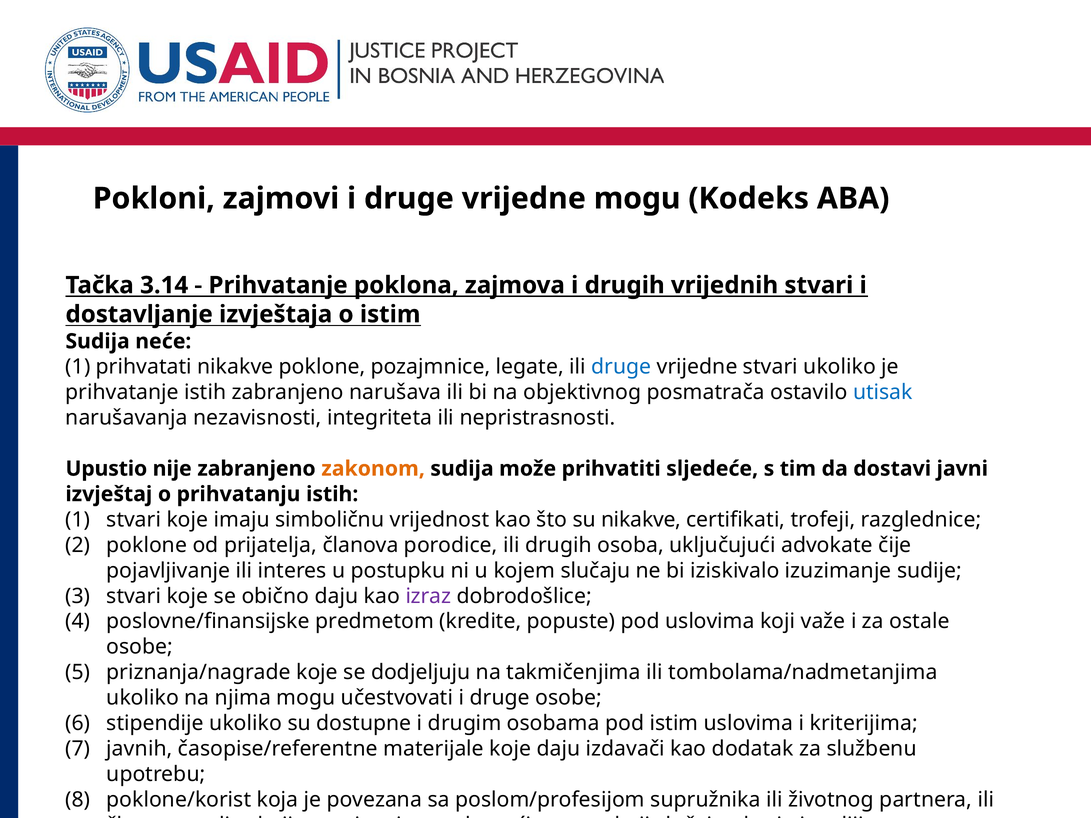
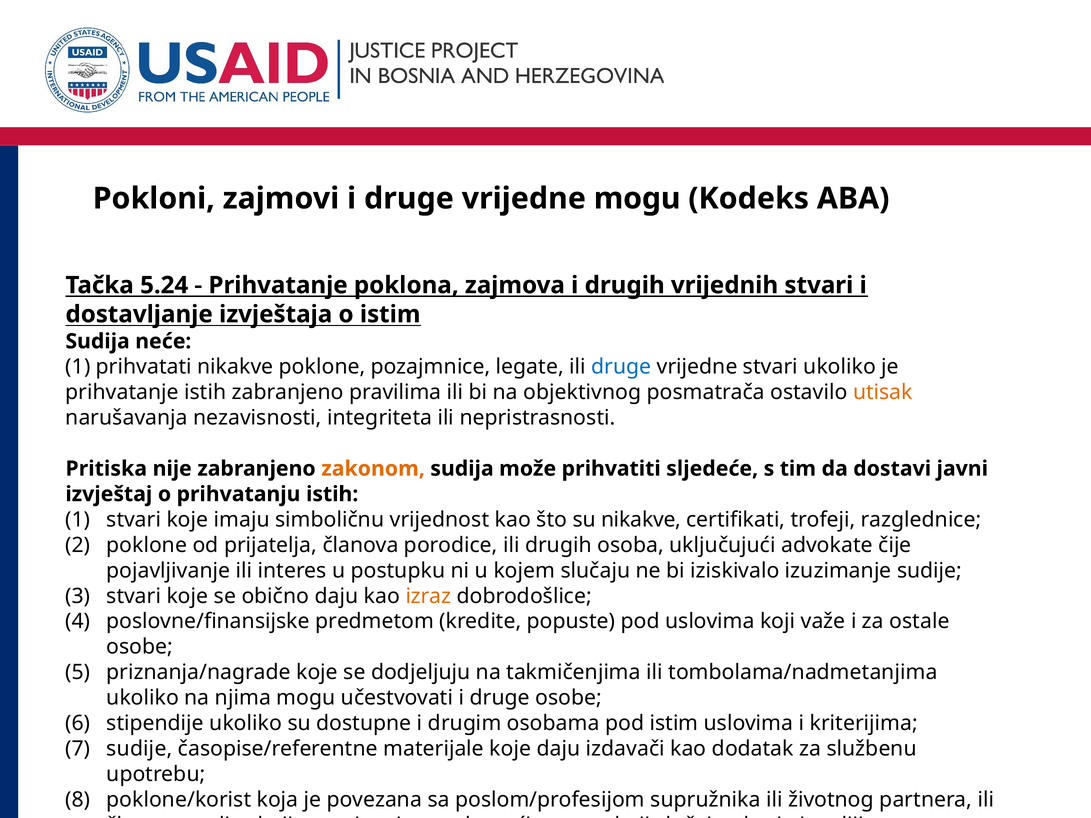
3.14: 3.14 -> 5.24 (164, 285)
narušava: narušava -> pravilima (395, 392)
utisak colour: blue -> orange (883, 392)
Upustio: Upustio -> Pritiska (106, 469)
izraz colour: purple -> orange (428, 596)
javnih: javnih -> sudije (139, 749)
